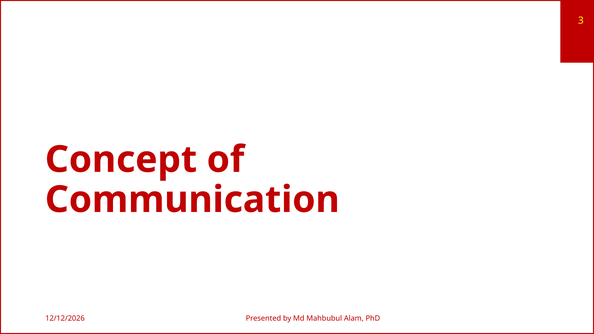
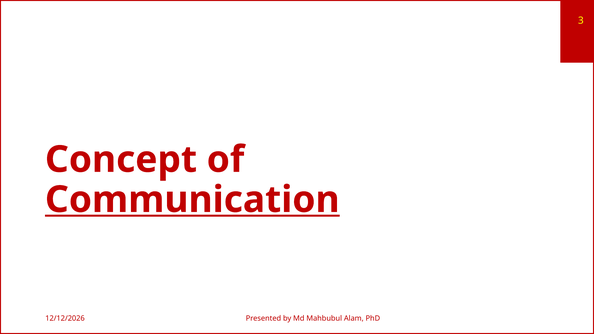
Communication underline: none -> present (192, 200)
